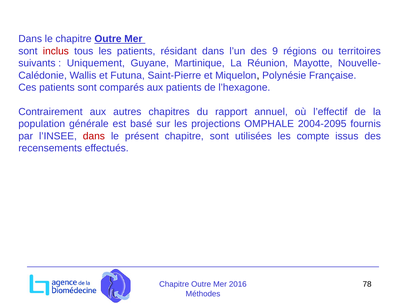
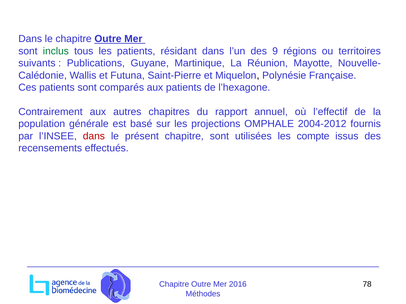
inclus colour: red -> green (56, 51)
Uniquement: Uniquement -> Publications (96, 63)
2004-2095: 2004-2095 -> 2004-2012 (322, 124)
